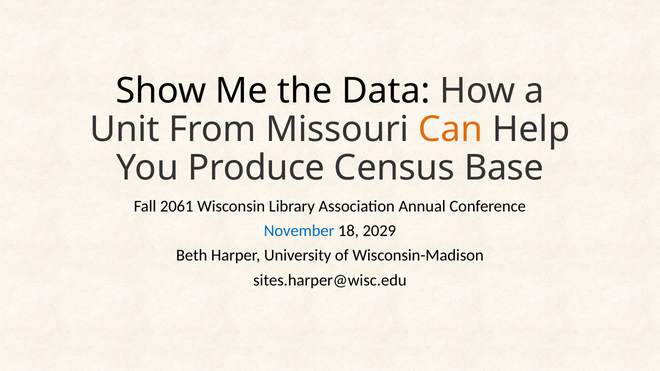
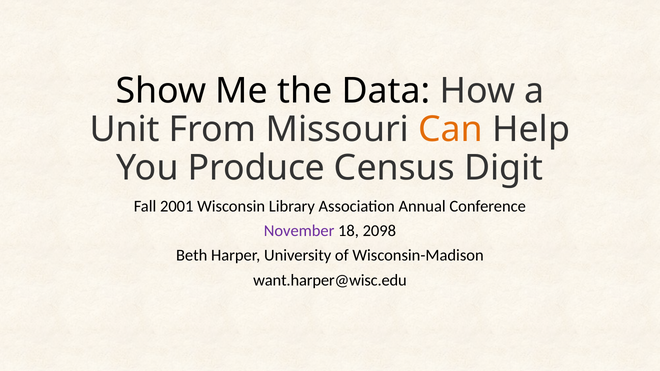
Base: Base -> Digit (504, 168)
2061: 2061 -> 2001 (177, 206)
November colour: blue -> purple (299, 231)
2029: 2029 -> 2098 (379, 231)
sites.harper@wisc.edu: sites.harper@wisc.edu -> want.harper@wisc.edu (330, 280)
